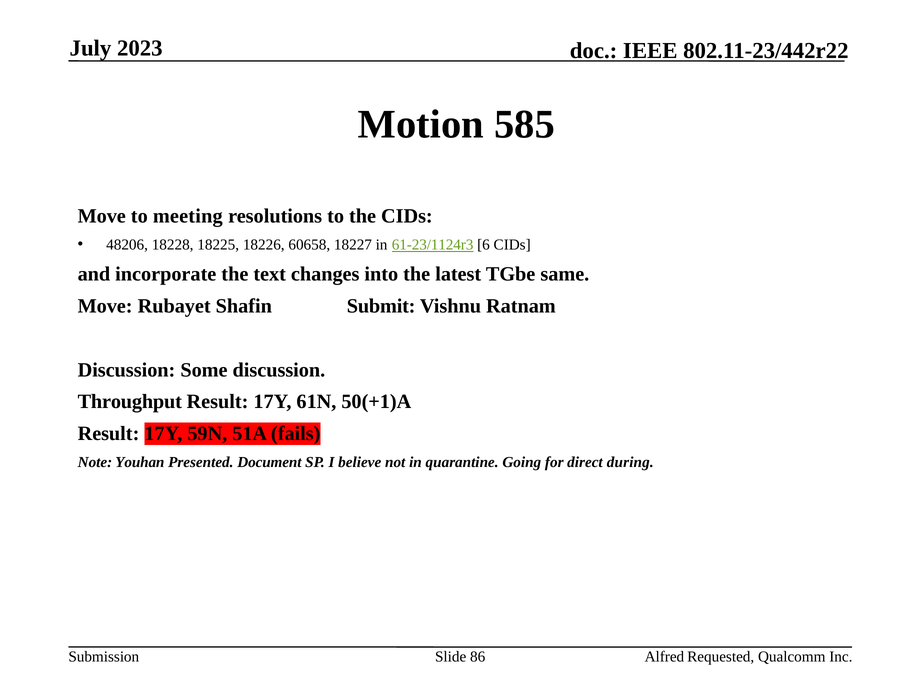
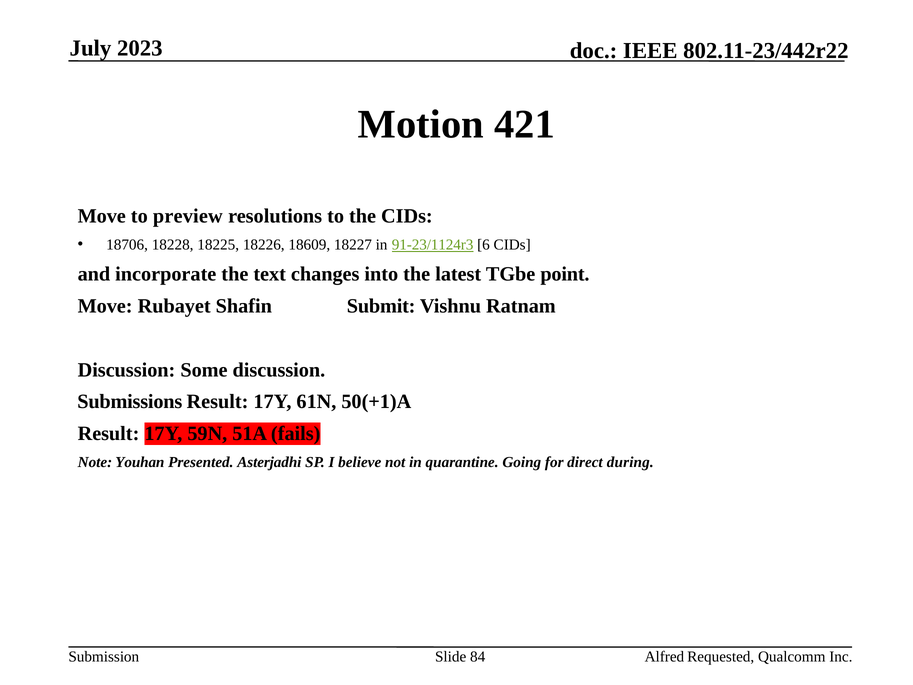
585: 585 -> 421 (524, 124)
meeting: meeting -> preview (188, 216)
48206: 48206 -> 18706 (127, 245)
60658: 60658 -> 18609 (309, 245)
61-23/1124r3: 61-23/1124r3 -> 91-23/1124r3 (433, 245)
same: same -> point (565, 274)
Throughput: Throughput -> Submissions (130, 402)
Document: Document -> Asterjadhi (269, 462)
86: 86 -> 84 (478, 657)
